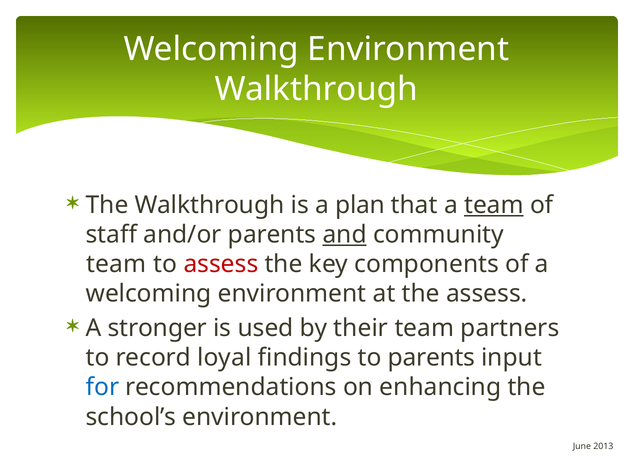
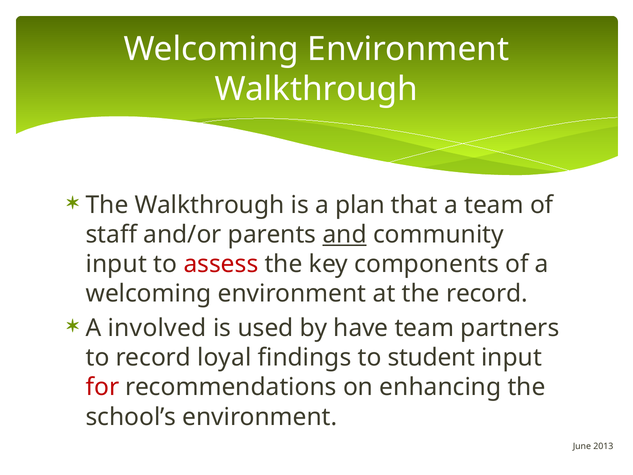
team underline: present -> none (494, 205)
team: team -> input (116, 264)
the assess: assess -> record (487, 294)
stronger: stronger -> involved (157, 328)
their: their -> have (361, 328)
to parents: parents -> student (431, 358)
for colour: blue -> red (102, 387)
